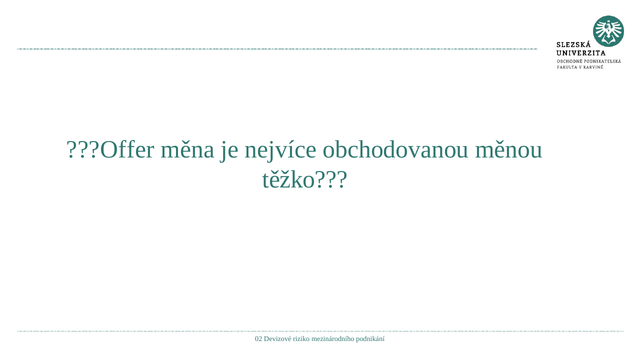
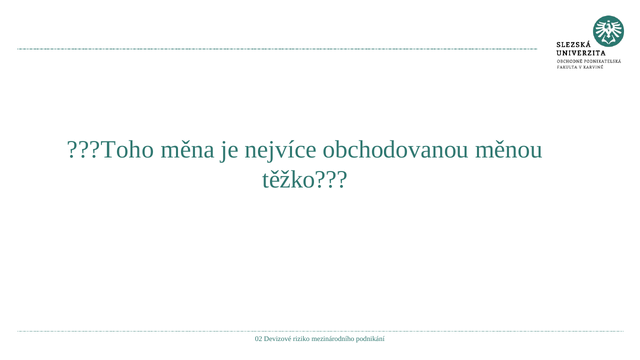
???Offer: ???Offer -> ???Toho (110, 149)
